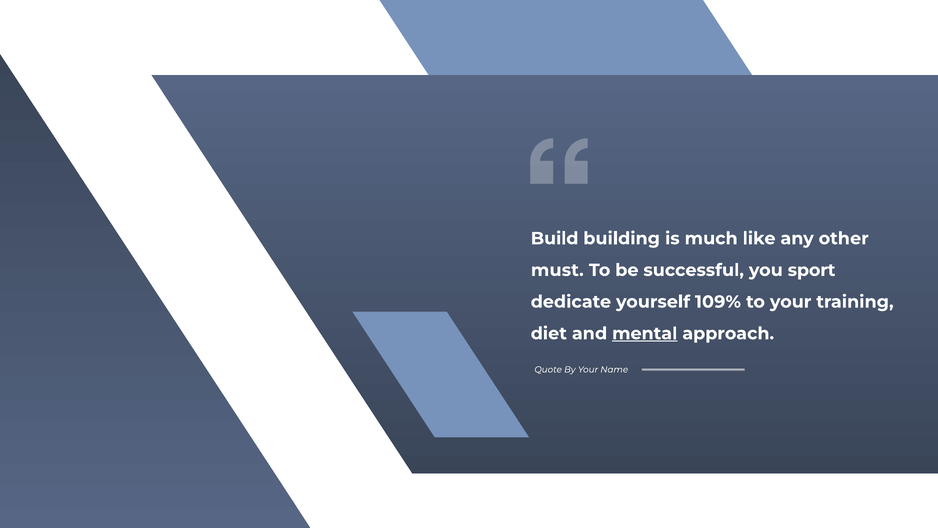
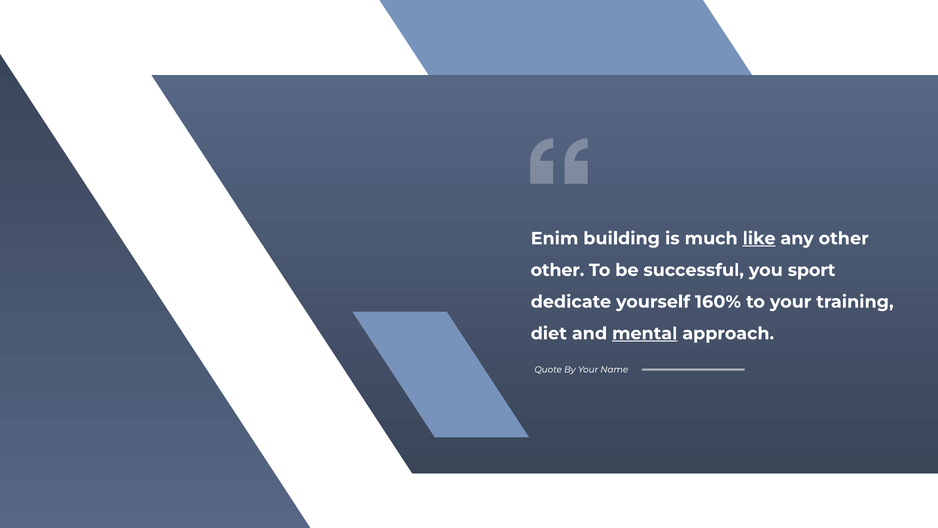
Build: Build -> Enim (555, 238)
like underline: none -> present (759, 238)
must: must -> other (557, 270)
109%: 109% -> 160% (718, 302)
